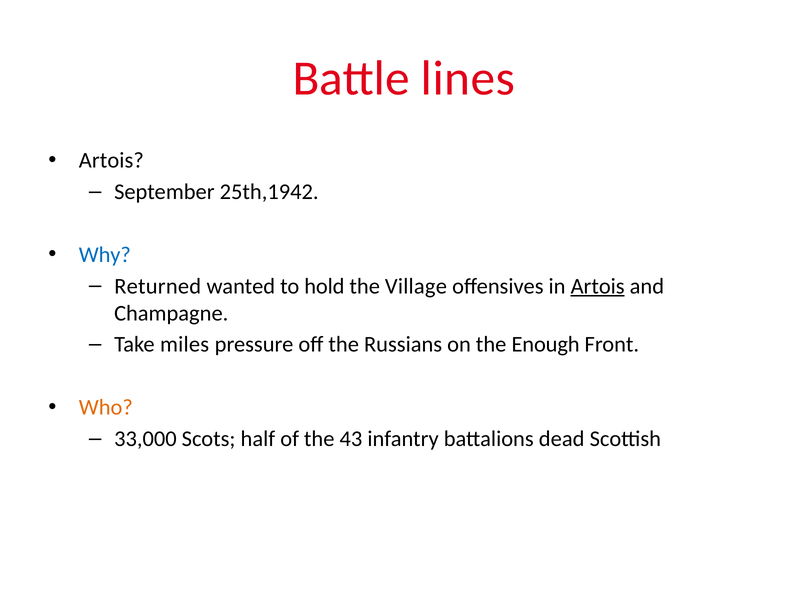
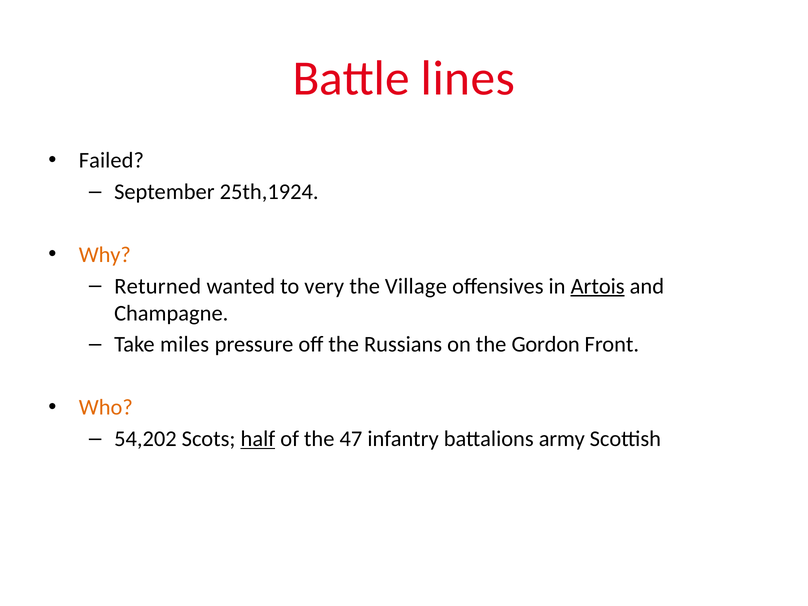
Artois: Artois -> Failed (111, 160)
25th,1942: 25th,1942 -> 25th,1924 (269, 192)
Why colour: blue -> orange (105, 255)
hold: hold -> very (324, 286)
Enough: Enough -> Gordon (546, 345)
33,000: 33,000 -> 54,202 (145, 439)
half underline: none -> present (258, 439)
43: 43 -> 47 (351, 439)
dead: dead -> army (562, 439)
